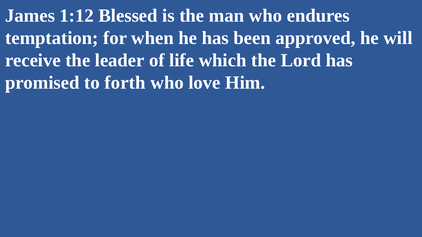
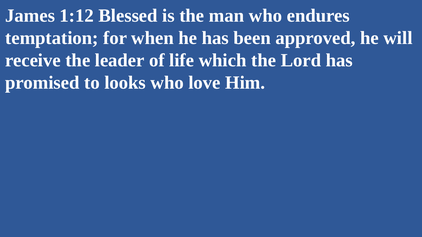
forth: forth -> looks (125, 83)
